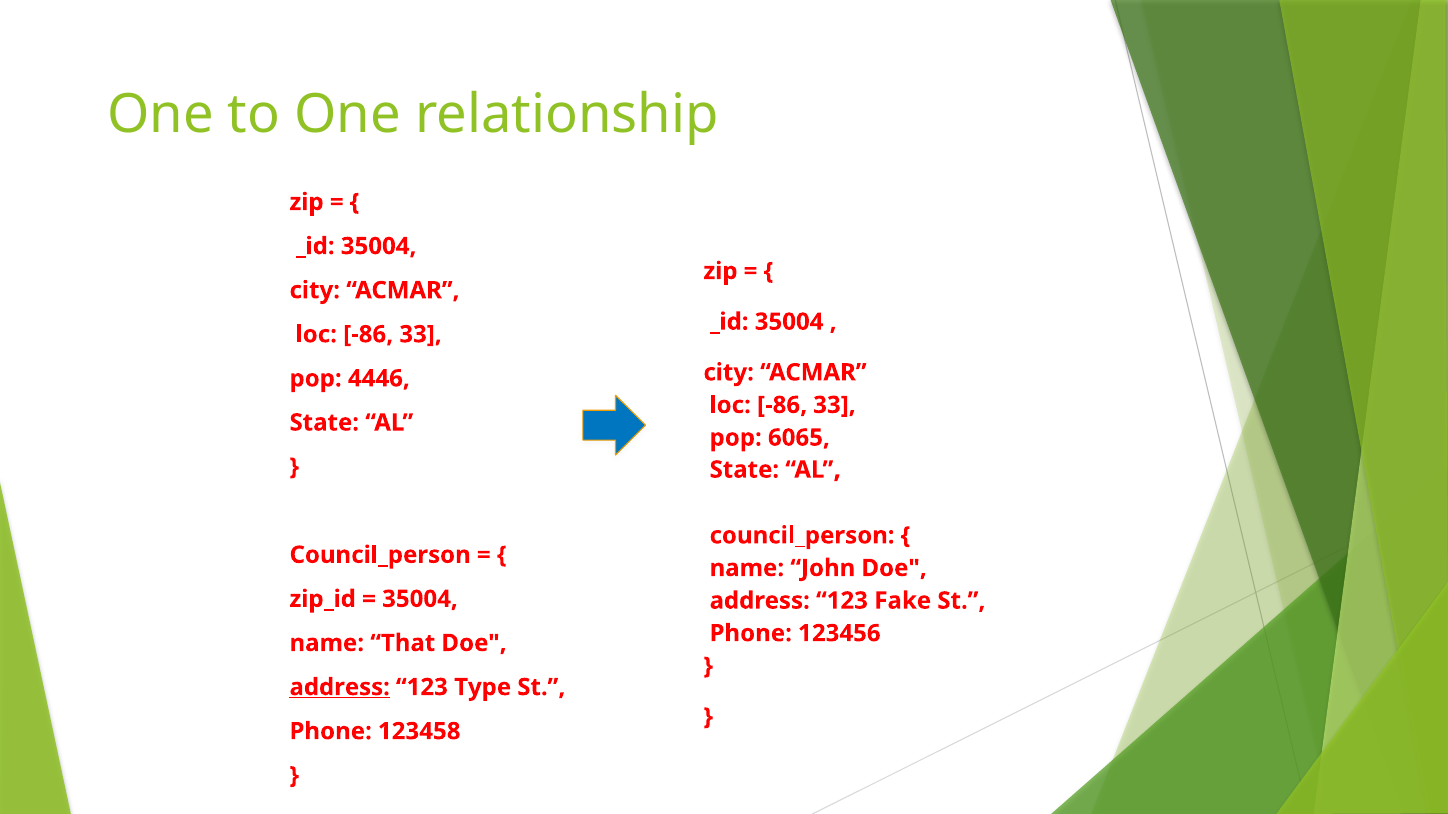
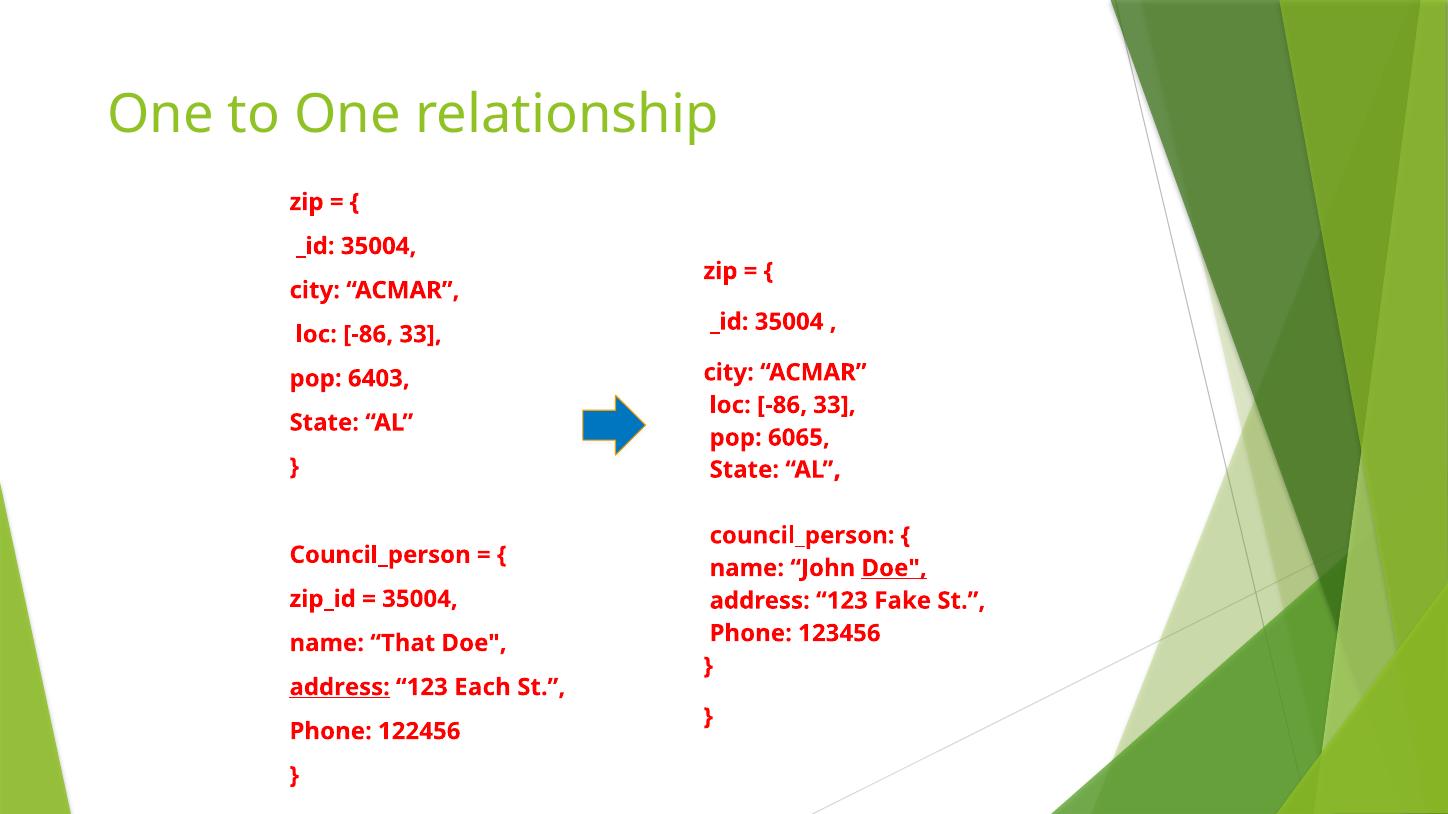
4446: 4446 -> 6403 (379, 379)
Doe underline: none -> present (894, 568)
Type: Type -> Each (482, 688)
123458: 123458 -> 122456 (419, 732)
